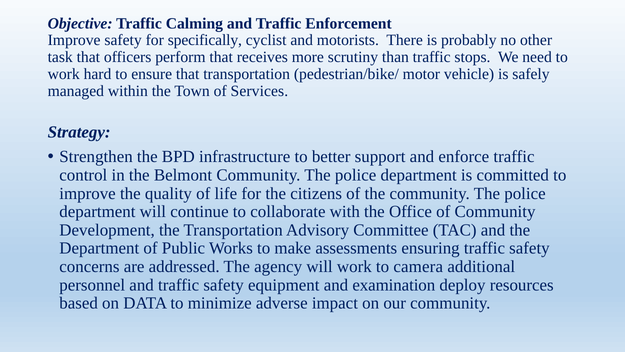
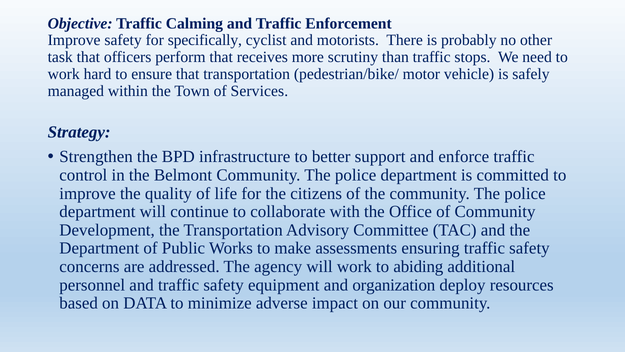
camera: camera -> abiding (418, 266)
examination: examination -> organization (394, 285)
